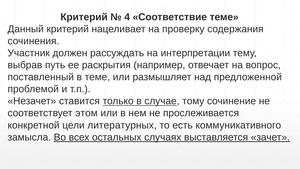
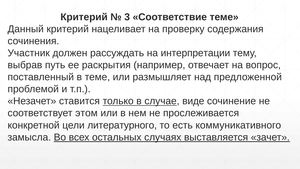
4: 4 -> 3 (127, 17)
тому: тому -> виде (193, 101)
литературных: литературных -> литературного (122, 125)
